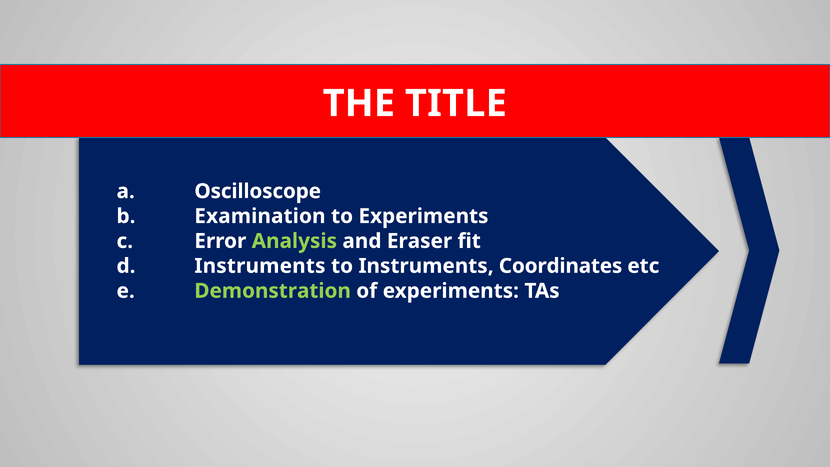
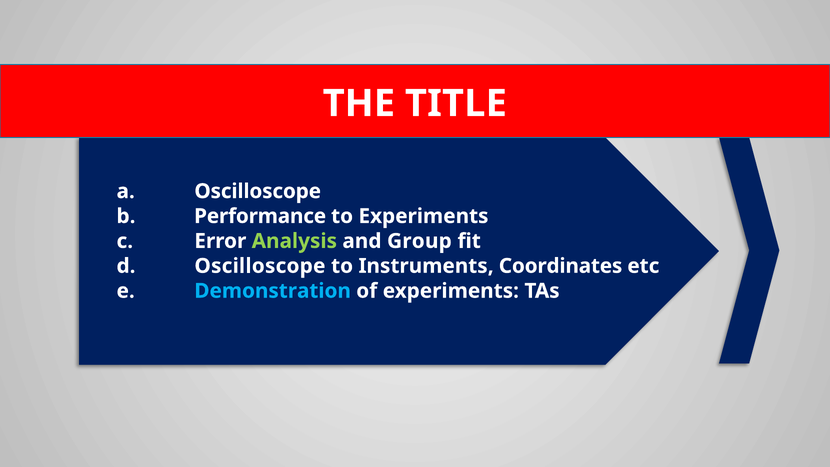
Examination: Examination -> Performance (260, 216)
Eraser: Eraser -> Group (419, 241)
Instruments: Instruments -> Oscilloscope (260, 266)
Demonstration colour: light green -> light blue (273, 291)
